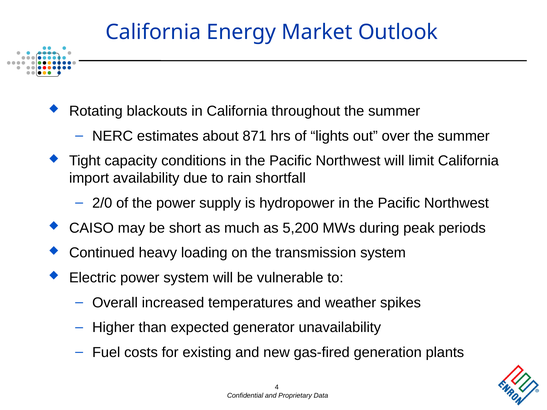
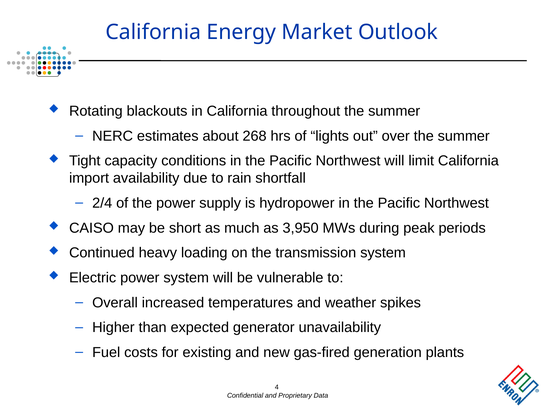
871: 871 -> 268 (255, 136)
2/0: 2/0 -> 2/4 (102, 203)
5,200: 5,200 -> 3,950 (301, 228)
